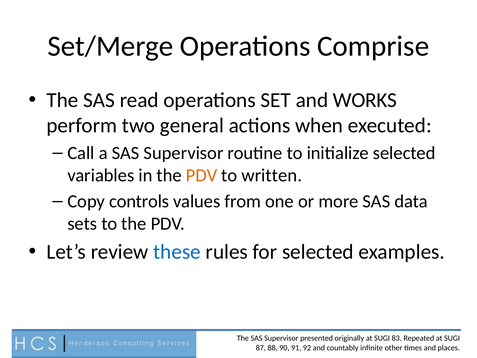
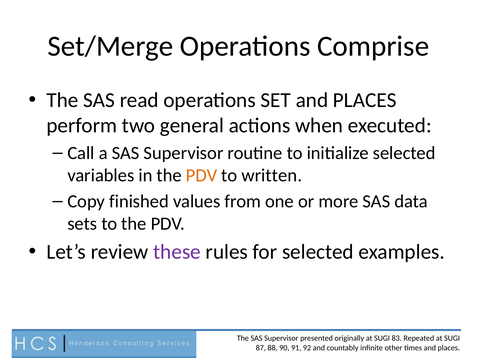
SET and WORKS: WORKS -> PLACES (365, 100)
controls: controls -> finished (139, 201)
these colour: blue -> purple (177, 252)
